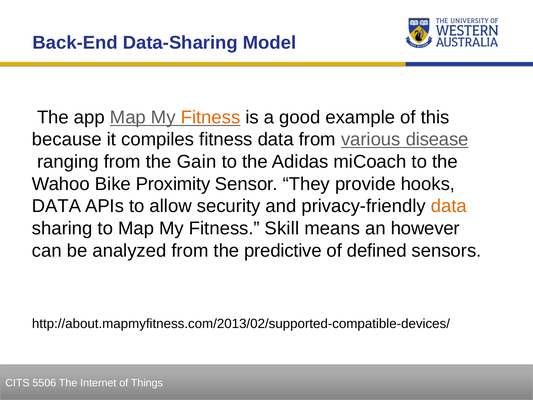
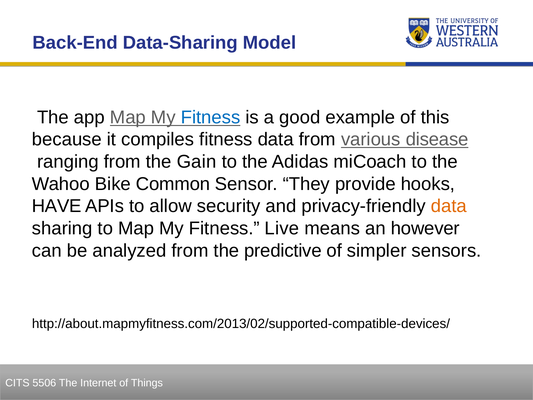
Fitness colour: orange -> blue (210, 117)
Proximity: Proximity -> Common (173, 184)
DATA: DATA -> HAVE (57, 206)
Skill: Skill -> Live (282, 228)
defined: defined -> simpler (377, 250)
